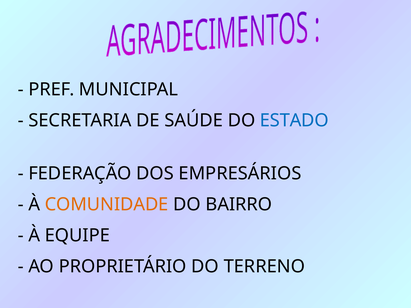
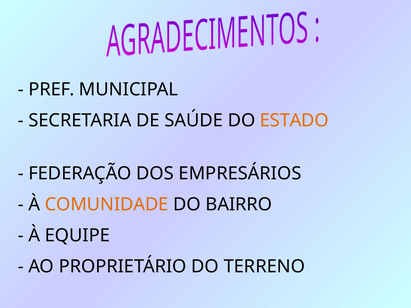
ESTADO colour: blue -> orange (294, 121)
